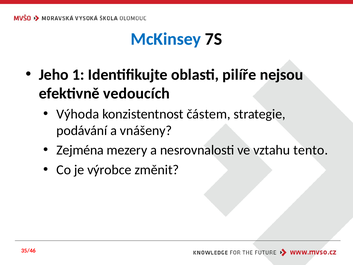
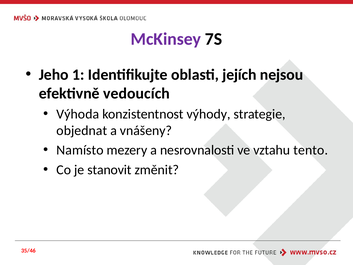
McKinsey colour: blue -> purple (166, 39)
pilíře: pilíře -> jejích (239, 75)
částem: částem -> výhody (209, 114)
podávání: podávání -> objednat (82, 130)
Zejména: Zejména -> Namísto (80, 150)
výrobce: výrobce -> stanovit (109, 170)
